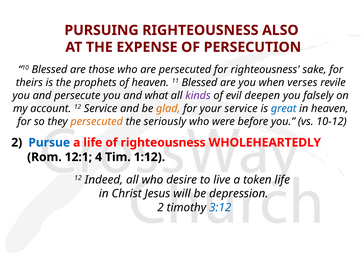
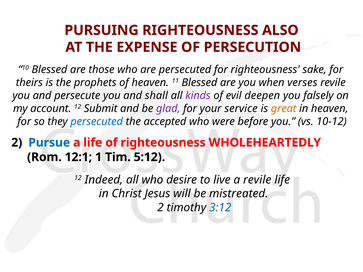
what: what -> shall (156, 96)
12 Service: Service -> Submit (101, 109)
glad colour: orange -> purple (168, 109)
great colour: blue -> orange (284, 109)
persecuted colour: orange -> blue (97, 122)
seriously: seriously -> accepted (165, 122)
4: 4 -> 1 (99, 157)
1:12: 1:12 -> 5:12 (149, 157)
a token: token -> revile (257, 180)
depression: depression -> mistreated (239, 194)
